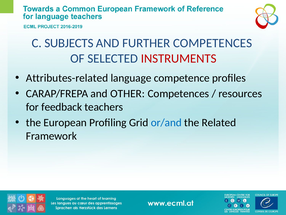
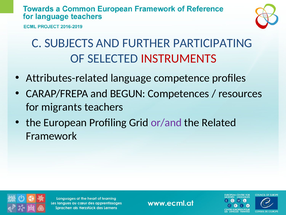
FURTHER COMPETENCES: COMPETENCES -> PARTICIPATING (213, 43)
OTHER: OTHER -> BEGUN (128, 93)
feedback: feedback -> migrants (62, 107)
or/and colour: blue -> purple (166, 122)
